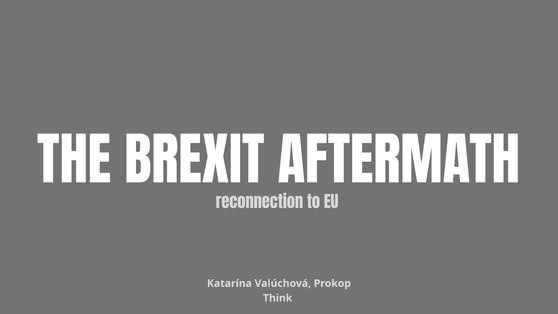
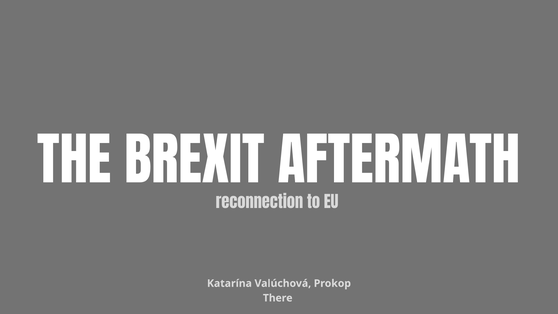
Think: Think -> There (278, 298)
